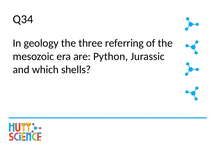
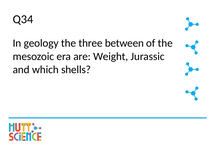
referring: referring -> between (124, 43)
Python: Python -> Weight (111, 56)
